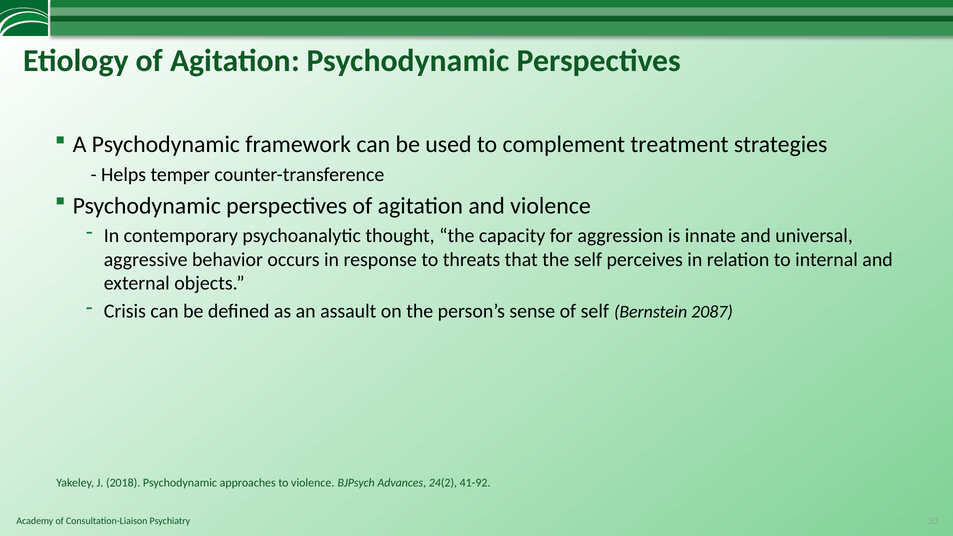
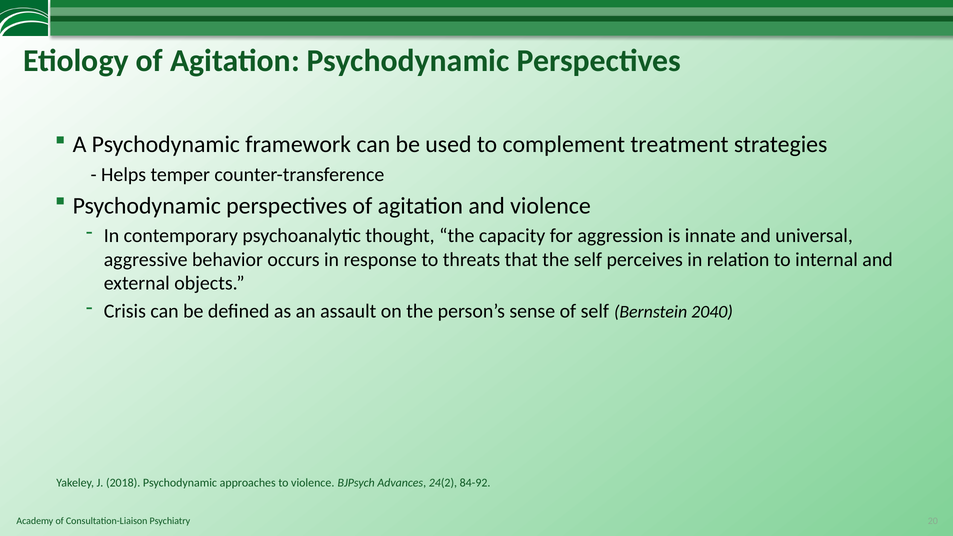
2087: 2087 -> 2040 (712, 312)
41-92: 41-92 -> 84-92 (475, 483)
